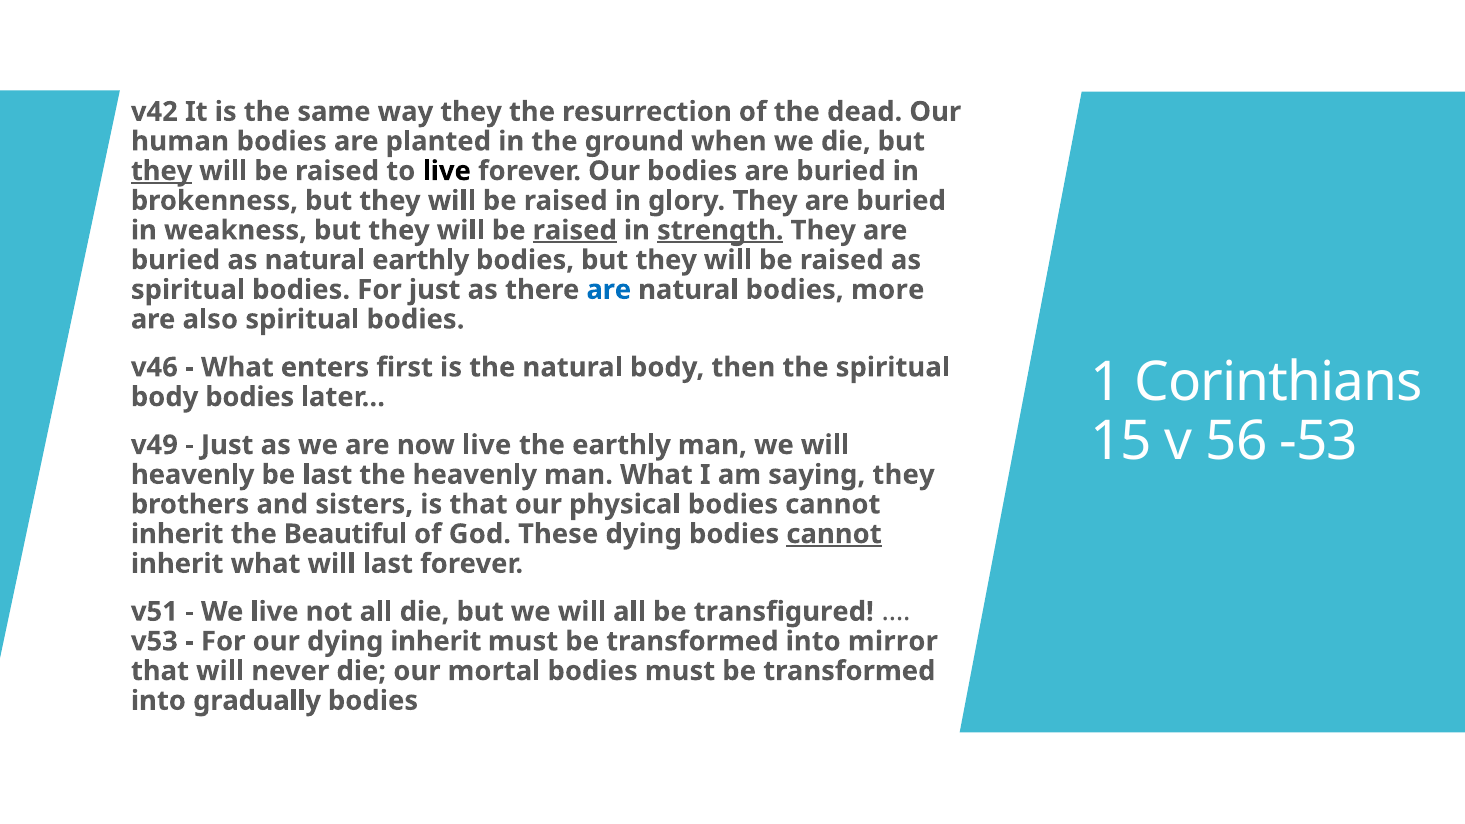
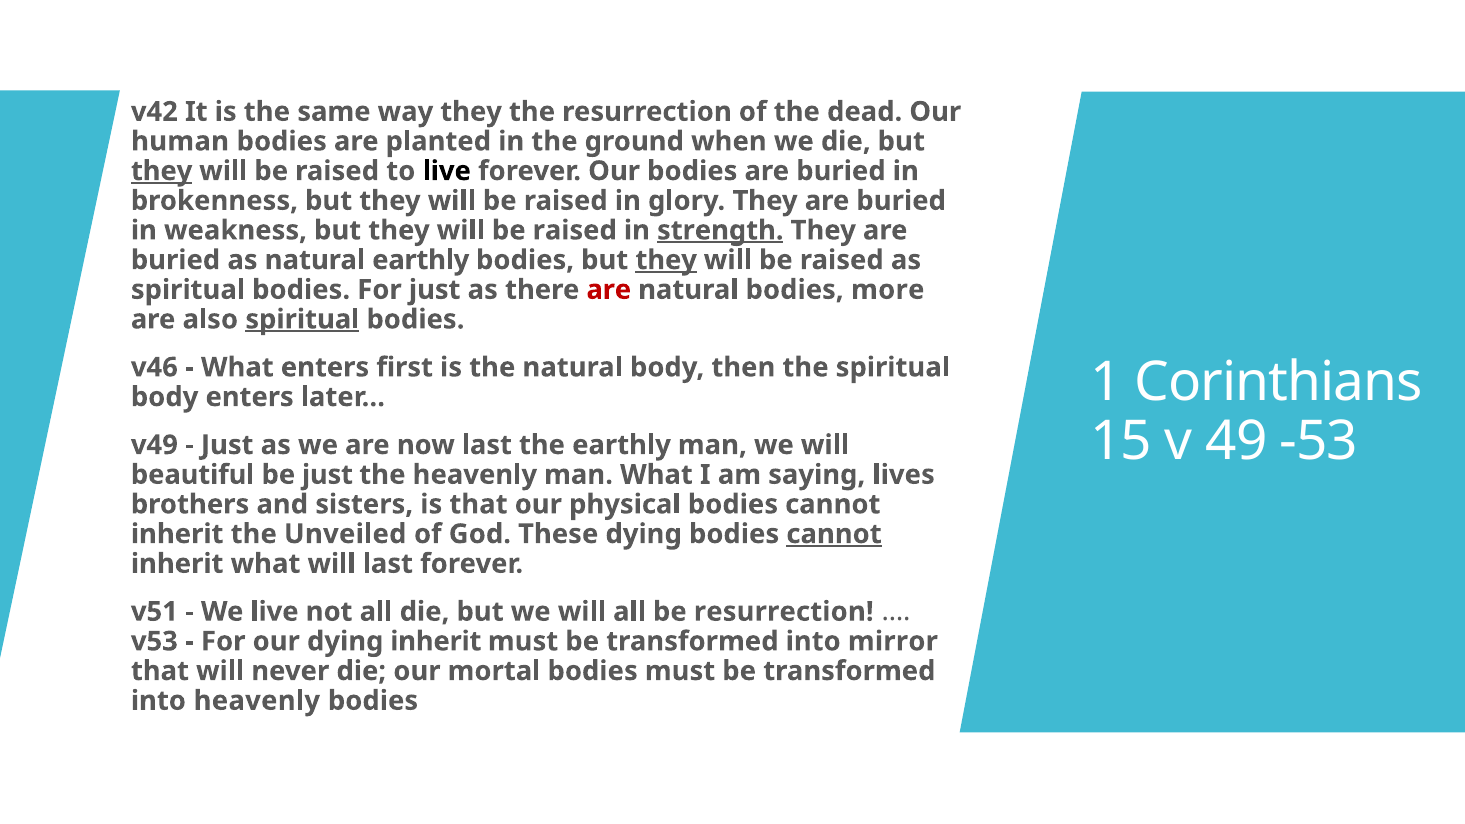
raised underline: present -> none (575, 230)
they underline: none -> present (666, 260)
are colour: blue -> red (609, 290)
spiritual underline: none -> present (302, 319)
body bodies: bodies -> enters (250, 397)
56: 56 -> 49 (1236, 441)
now live: live -> last (487, 445)
heavenly: heavenly -> beautiful (193, 475)
be last: last -> just (327, 475)
saying they: they -> lives (904, 475)
Beautiful: Beautiful -> Unveiled (345, 534)
be transfigured: transfigured -> resurrection (784, 612)
into gradually: gradually -> heavenly (257, 701)
